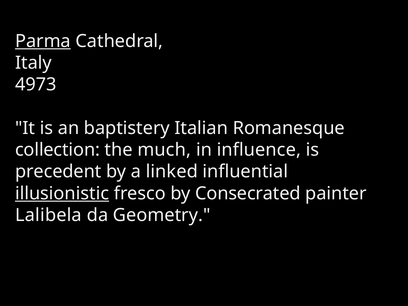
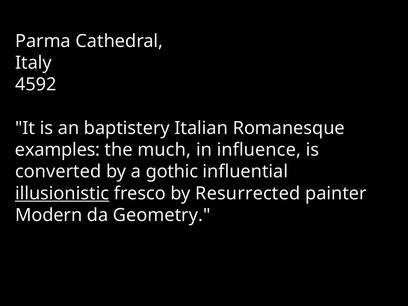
Parma underline: present -> none (43, 41)
4973: 4973 -> 4592 (36, 85)
collection: collection -> examples (58, 150)
precedent: precedent -> converted (58, 172)
linked: linked -> gothic (172, 172)
Consecrated: Consecrated -> Resurrected (248, 193)
Lalibela: Lalibela -> Modern (49, 215)
